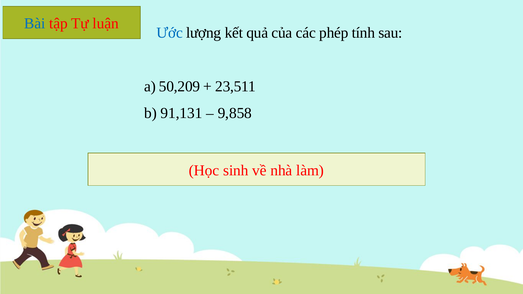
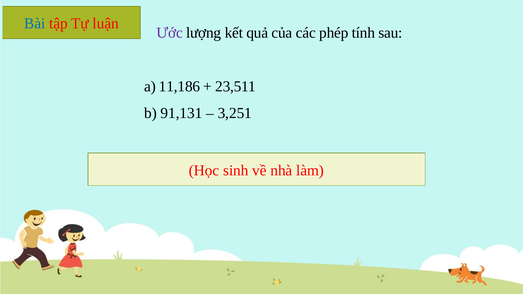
Ước colour: blue -> purple (170, 33)
50,209: 50,209 -> 11,186 (180, 87)
9,858: 9,858 -> 3,251 (235, 113)
